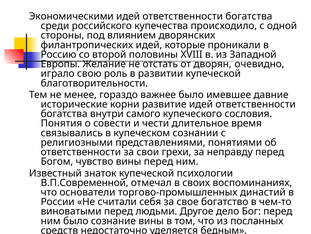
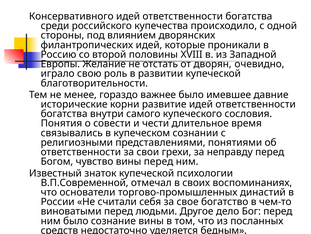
Экономическими: Экономическими -> Консервативного (71, 16)
